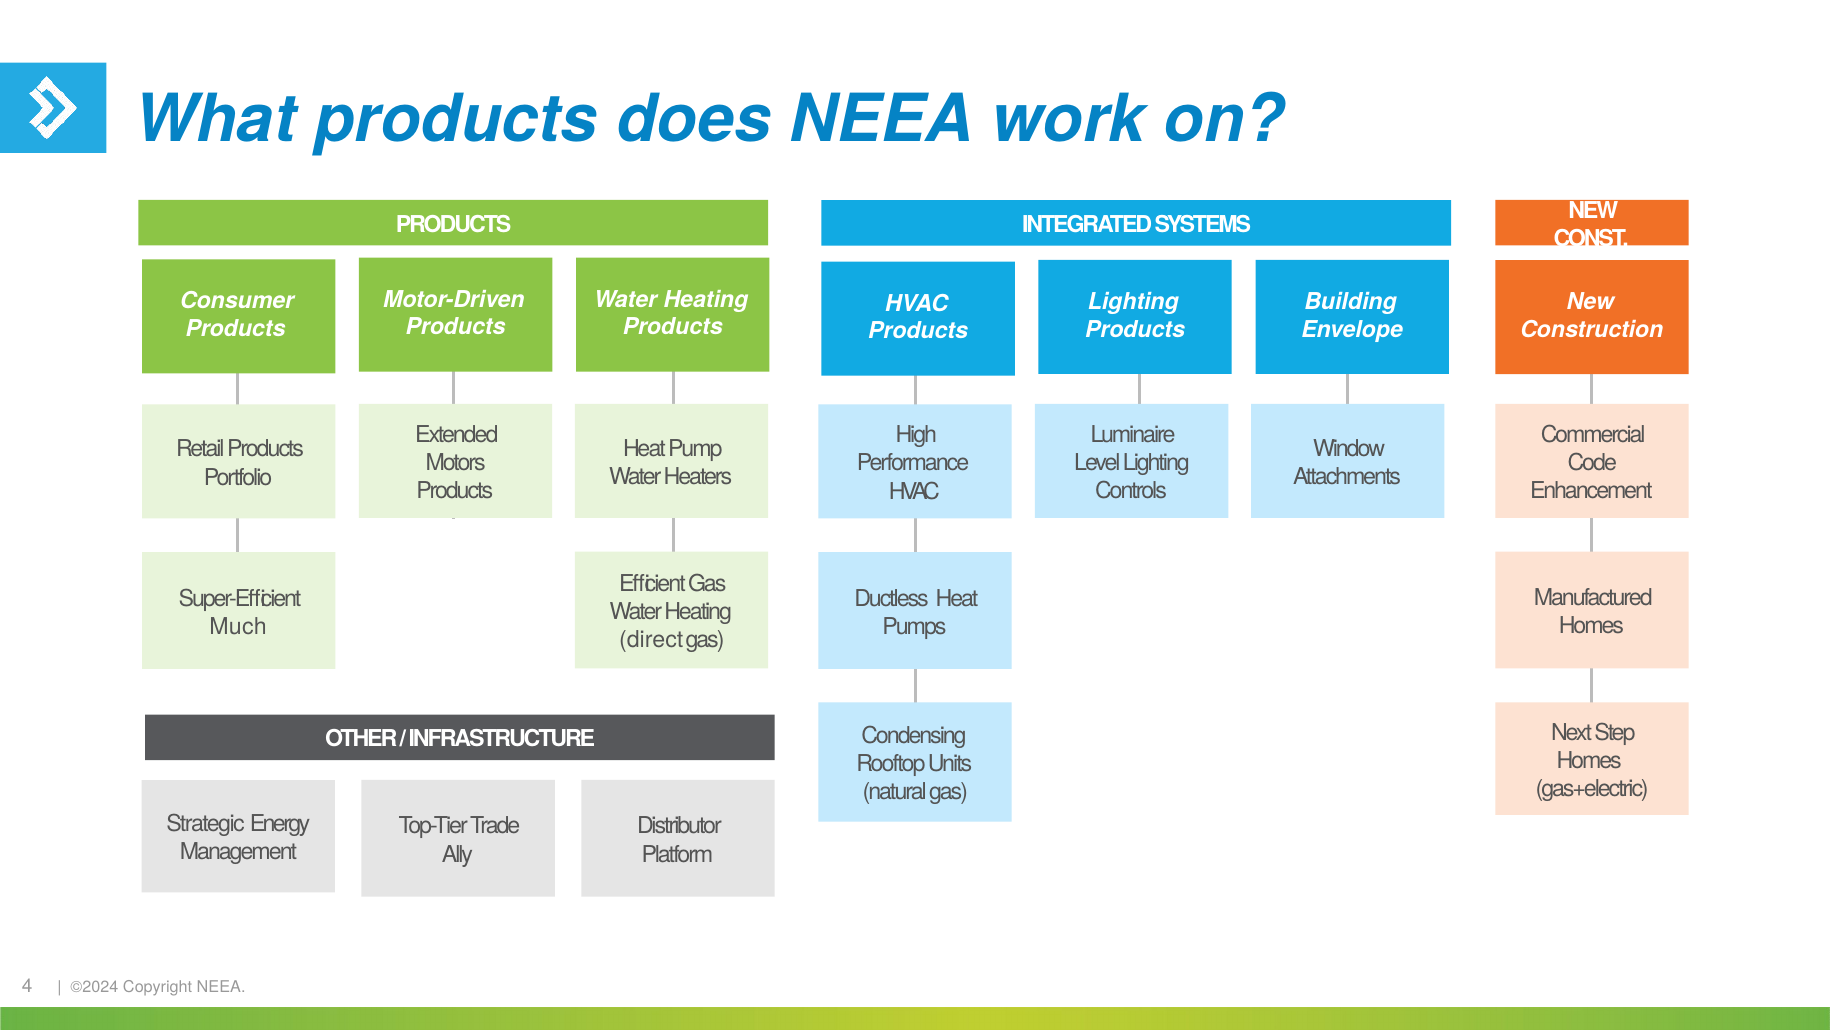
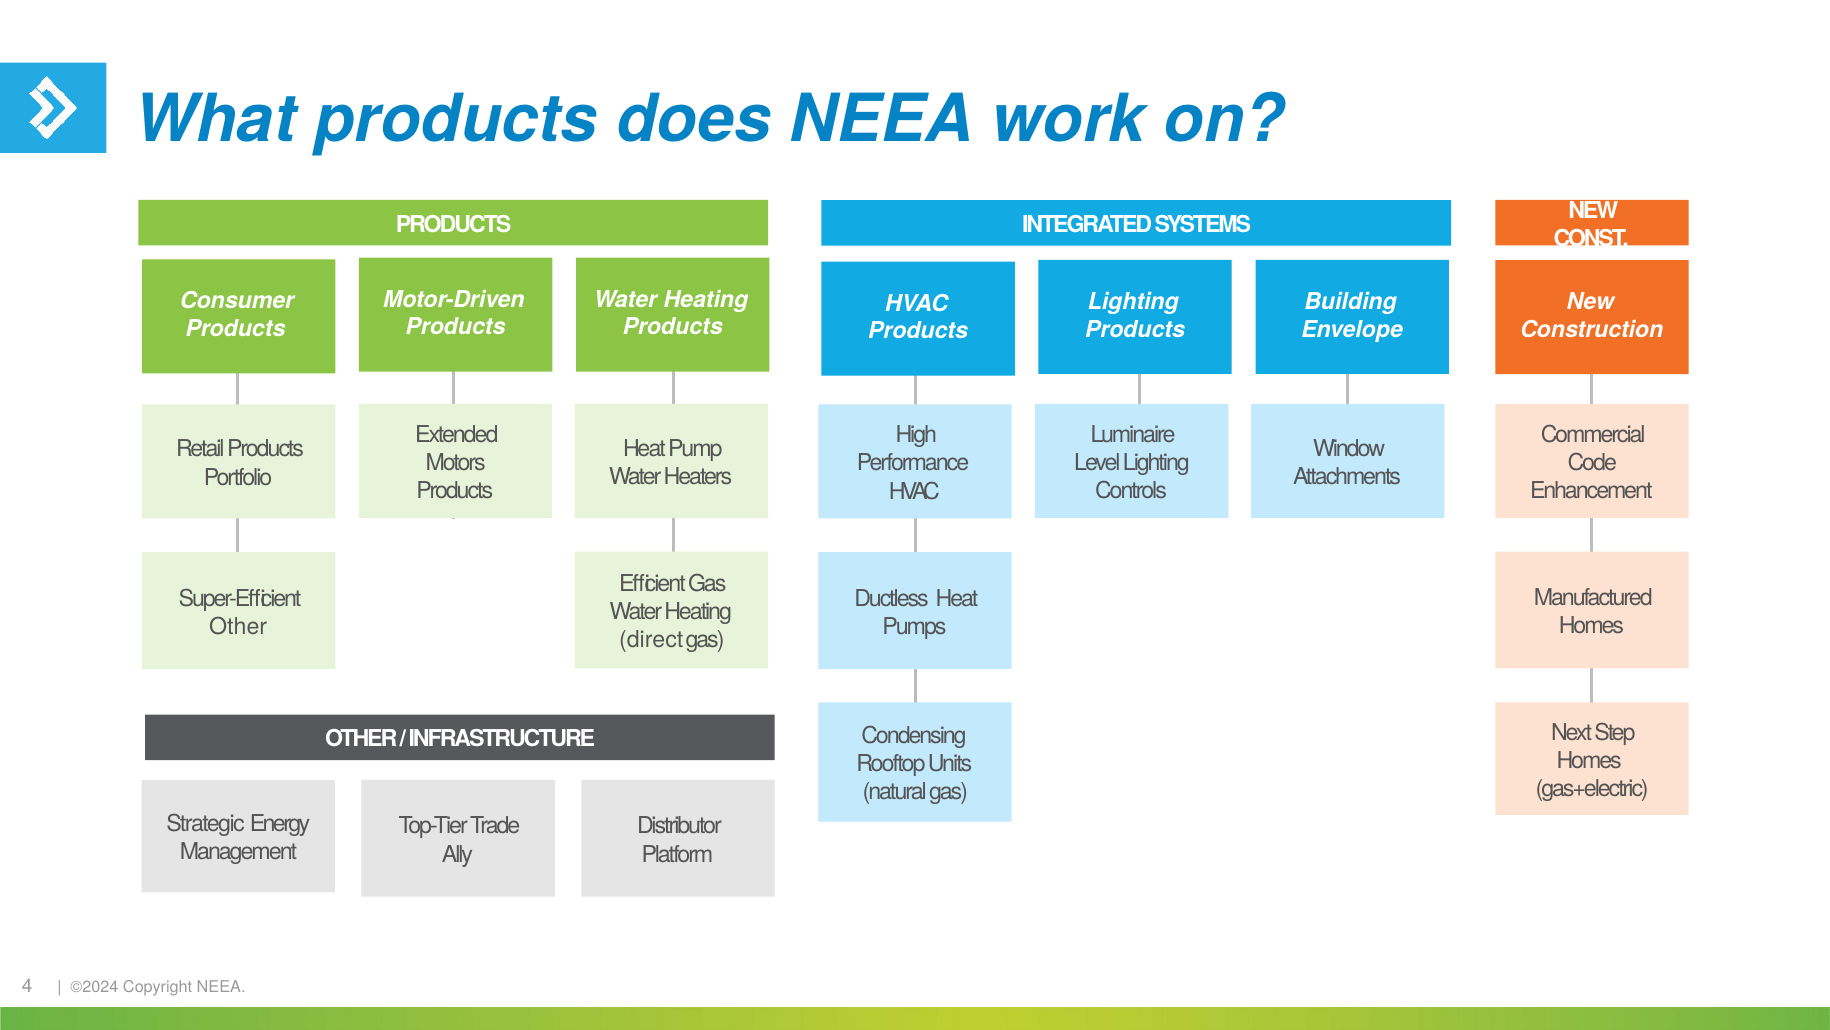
Much: Much -> Other (238, 626)
